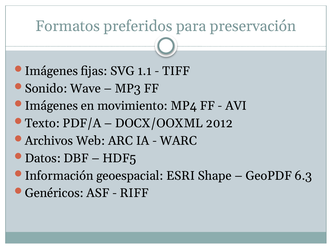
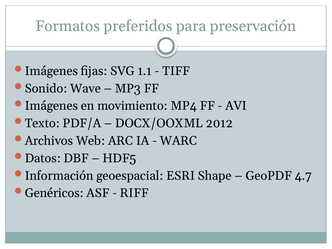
6.3: 6.3 -> 4.7 (303, 176)
